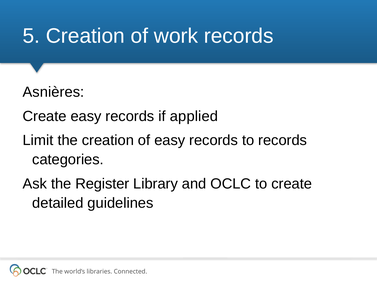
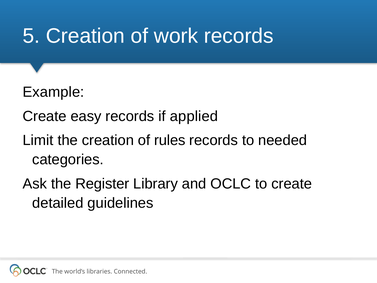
Asnières: Asnières -> Example (53, 92)
of easy: easy -> rules (170, 140)
to records: records -> needed (283, 140)
